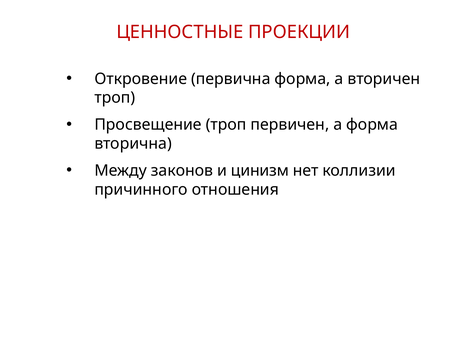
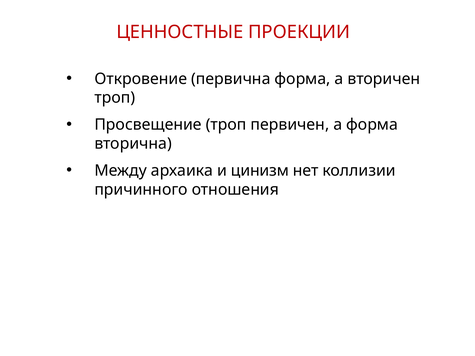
законов: законов -> архаика (182, 171)
